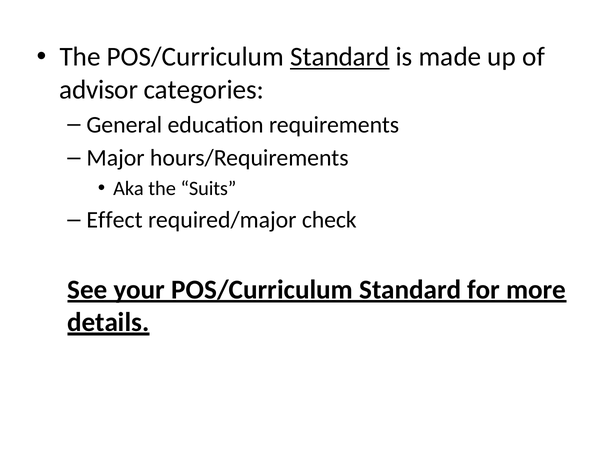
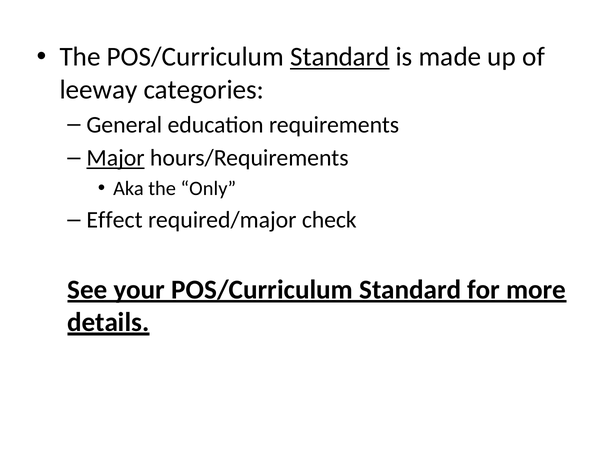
advisor: advisor -> leeway (99, 90)
Major underline: none -> present (116, 158)
Suits: Suits -> Only (208, 189)
